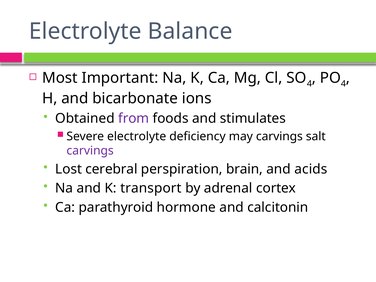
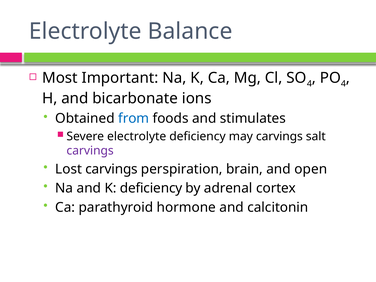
from colour: purple -> blue (134, 118)
Lost cerebral: cerebral -> carvings (112, 169)
acids: acids -> open (311, 169)
K transport: transport -> deficiency (151, 188)
